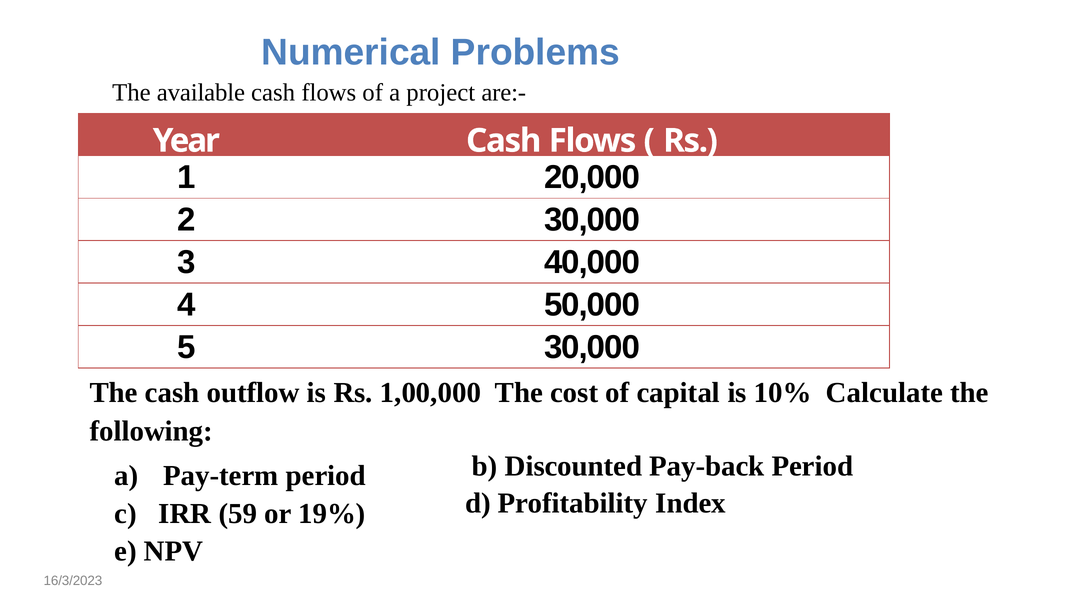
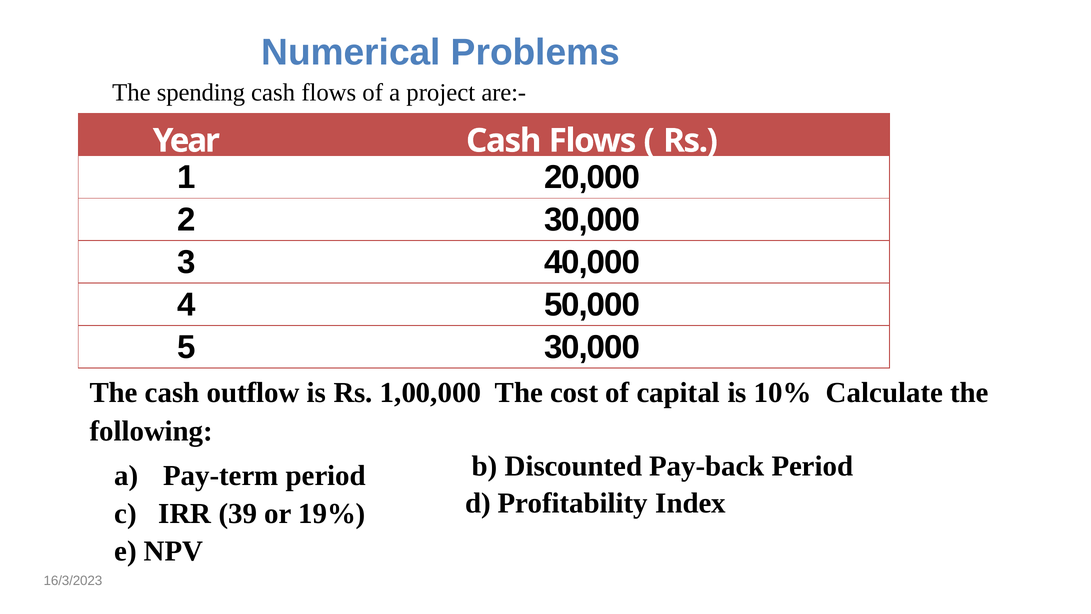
available: available -> spending (201, 93)
59: 59 -> 39 (238, 513)
